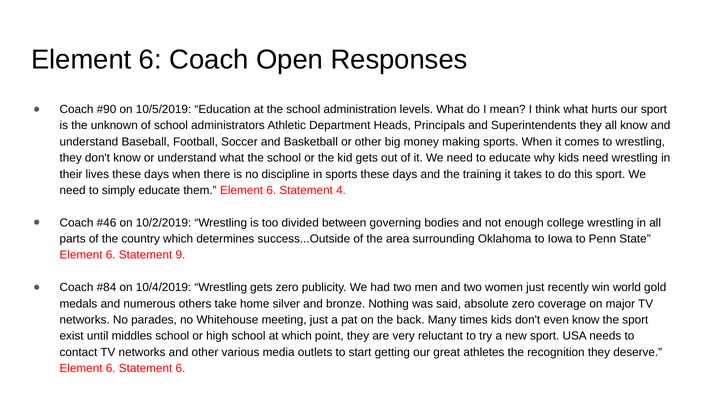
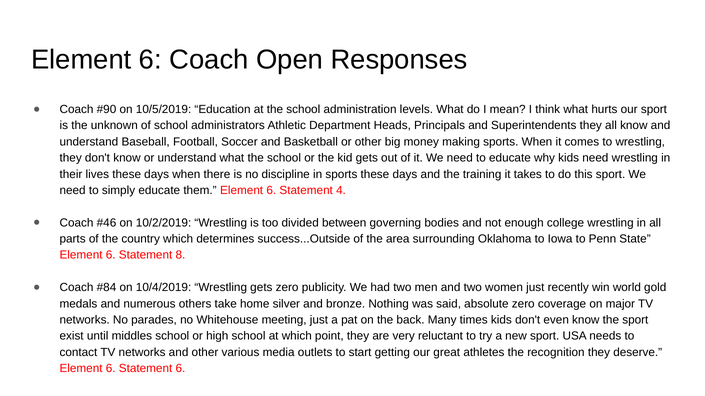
9: 9 -> 8 (180, 255)
